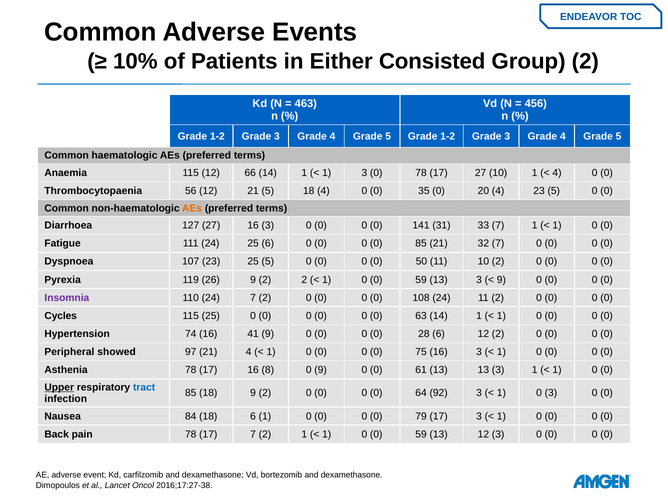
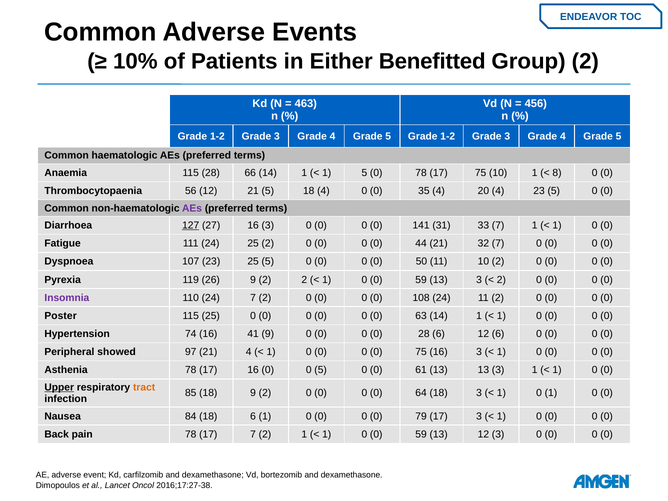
Consisted: Consisted -> Benefitted (432, 62)
115 12: 12 -> 28 (211, 173)
1 3: 3 -> 5 (364, 173)
17 27: 27 -> 75 (481, 173)
4: 4 -> 8 (557, 173)
35 0: 0 -> 4 (439, 191)
AEs colour: orange -> purple (192, 208)
127 underline: none -> present (191, 225)
25 6: 6 -> 2 (268, 244)
0 85: 85 -> 44 (421, 244)
9: 9 -> 2 (501, 280)
Cycles: Cycles -> Poster (61, 316)
12 2: 2 -> 6 (498, 334)
16 8: 8 -> 0 (268, 370)
0 9: 9 -> 5 (321, 370)
tract colour: blue -> orange (144, 387)
64 92: 92 -> 18 (439, 393)
0 3: 3 -> 1 (551, 393)
